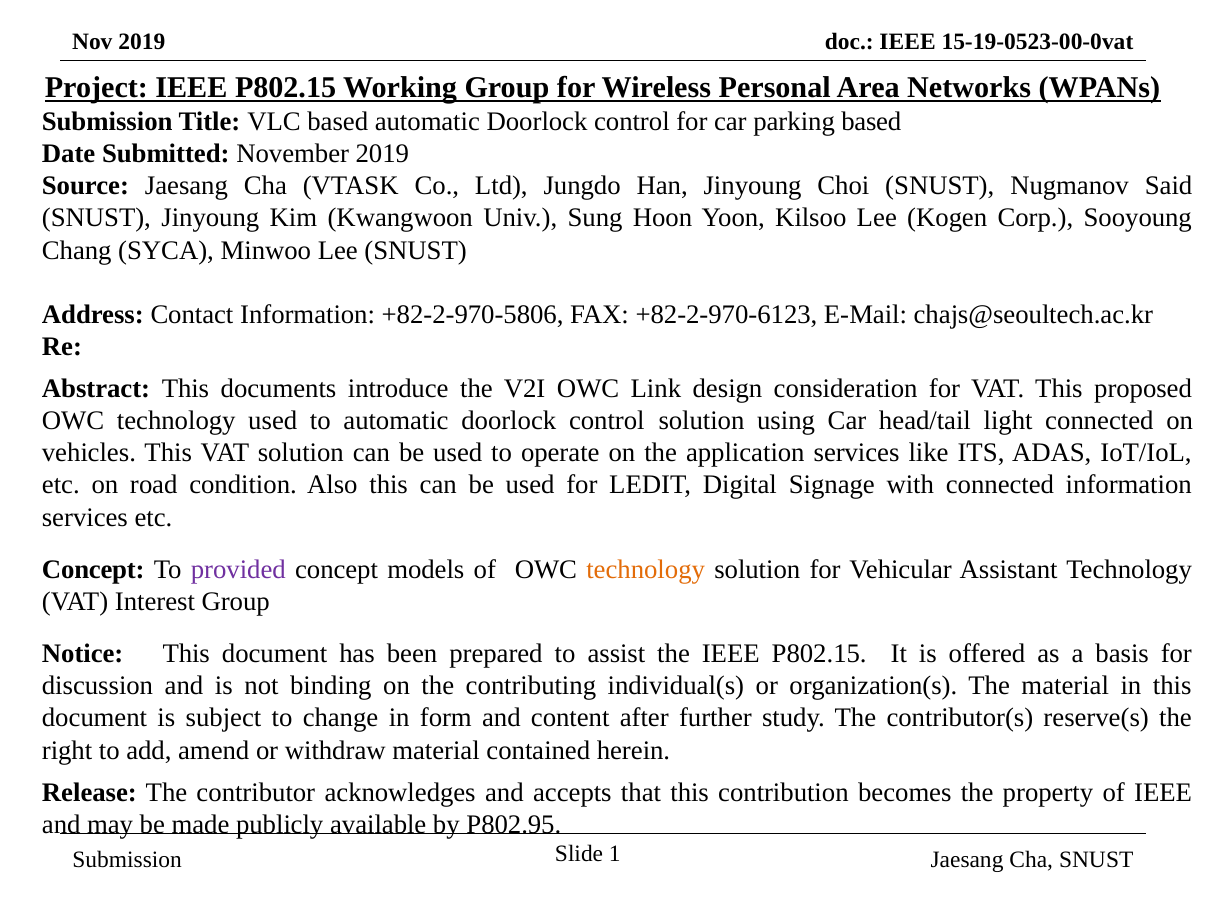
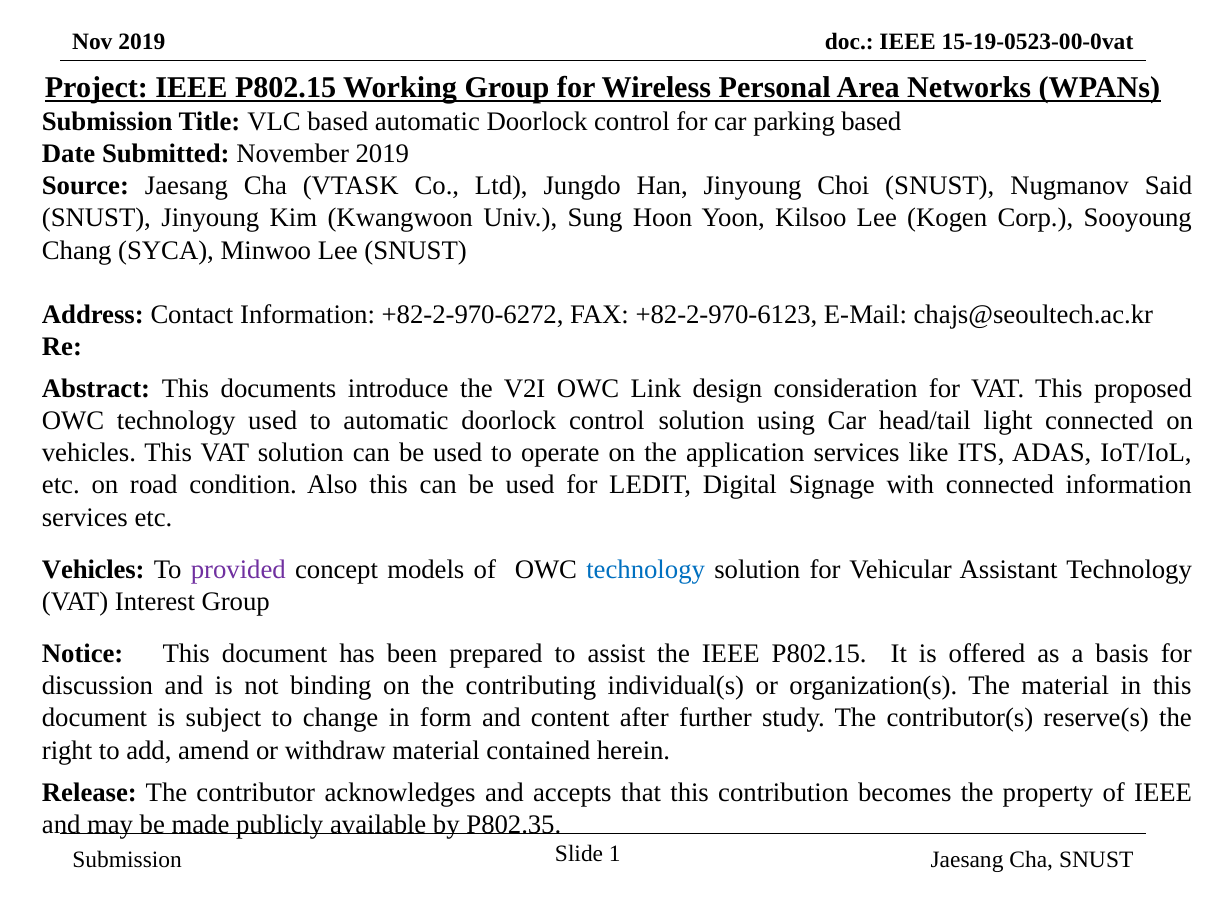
+82-2-970-5806: +82-2-970-5806 -> +82-2-970-6272 (473, 315)
Concept: Concept -> Vehicles (93, 570)
technology colour: orange -> blue (646, 570)
P802.95: P802.95 -> P802.35 (514, 825)
